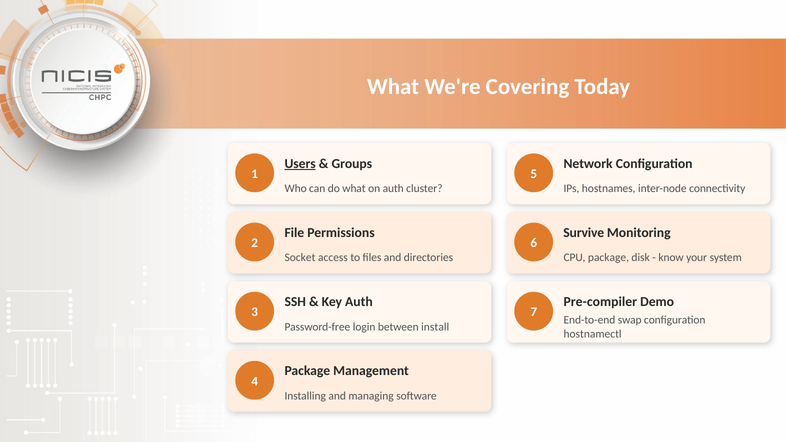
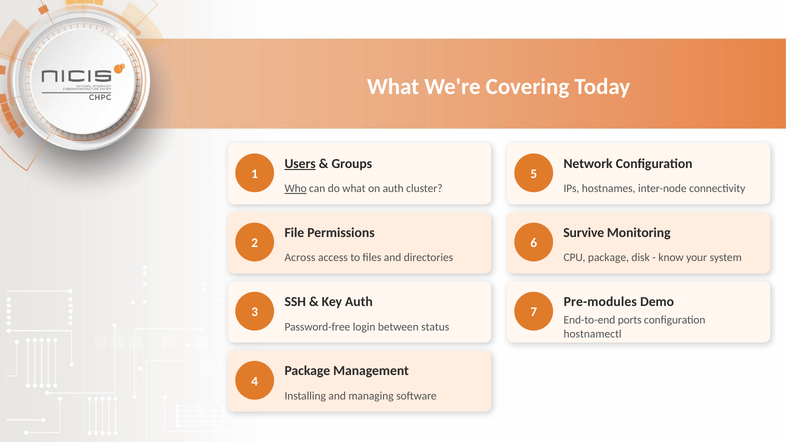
Who underline: none -> present (296, 189)
Socket: Socket -> Across (300, 258)
Pre-compiler: Pre-compiler -> Pre-modules (600, 302)
swap: swap -> ports (630, 320)
install: install -> status (435, 327)
